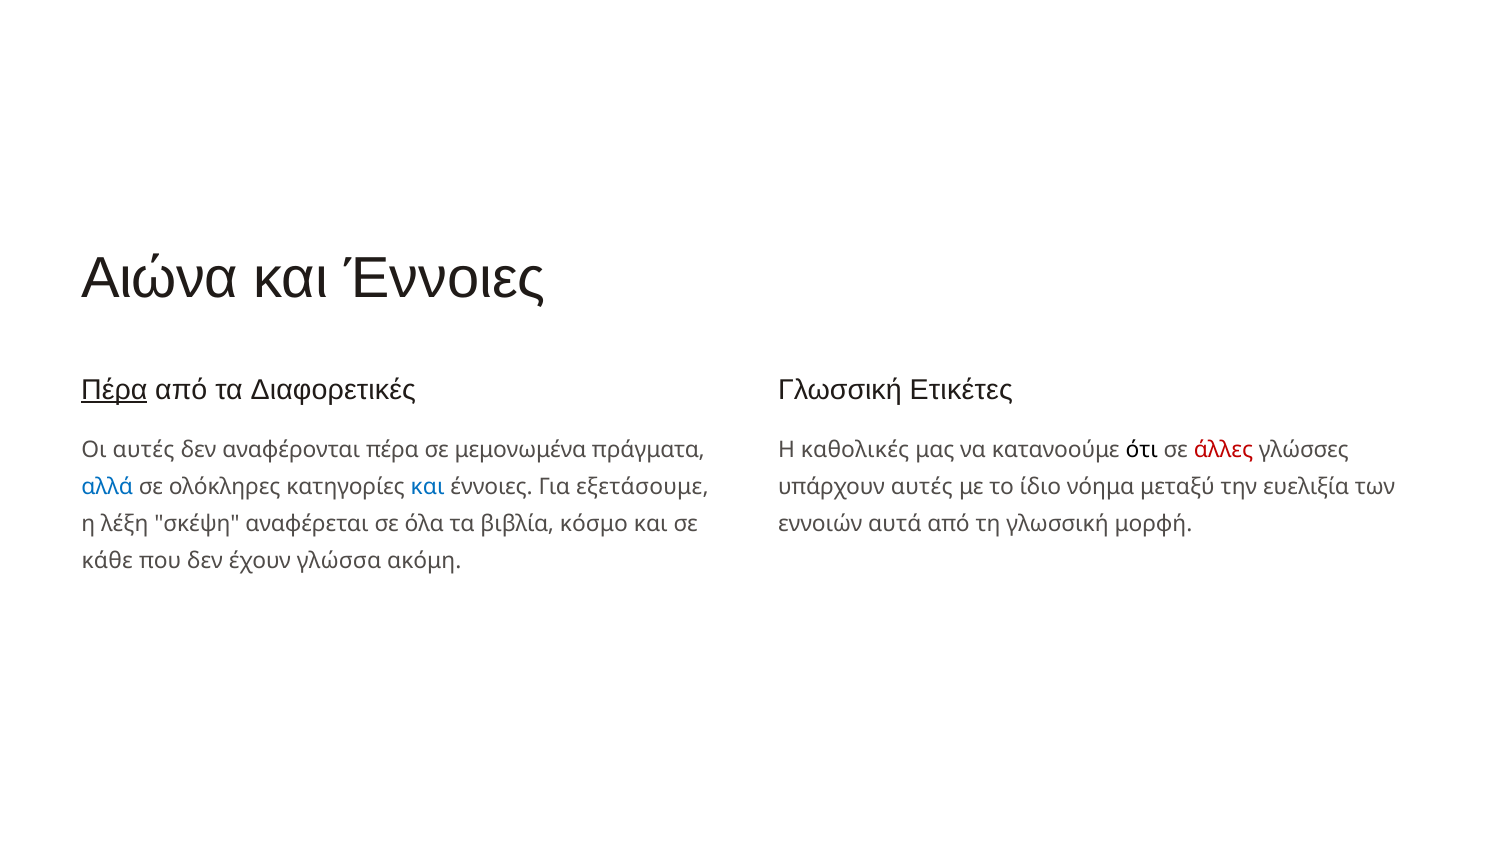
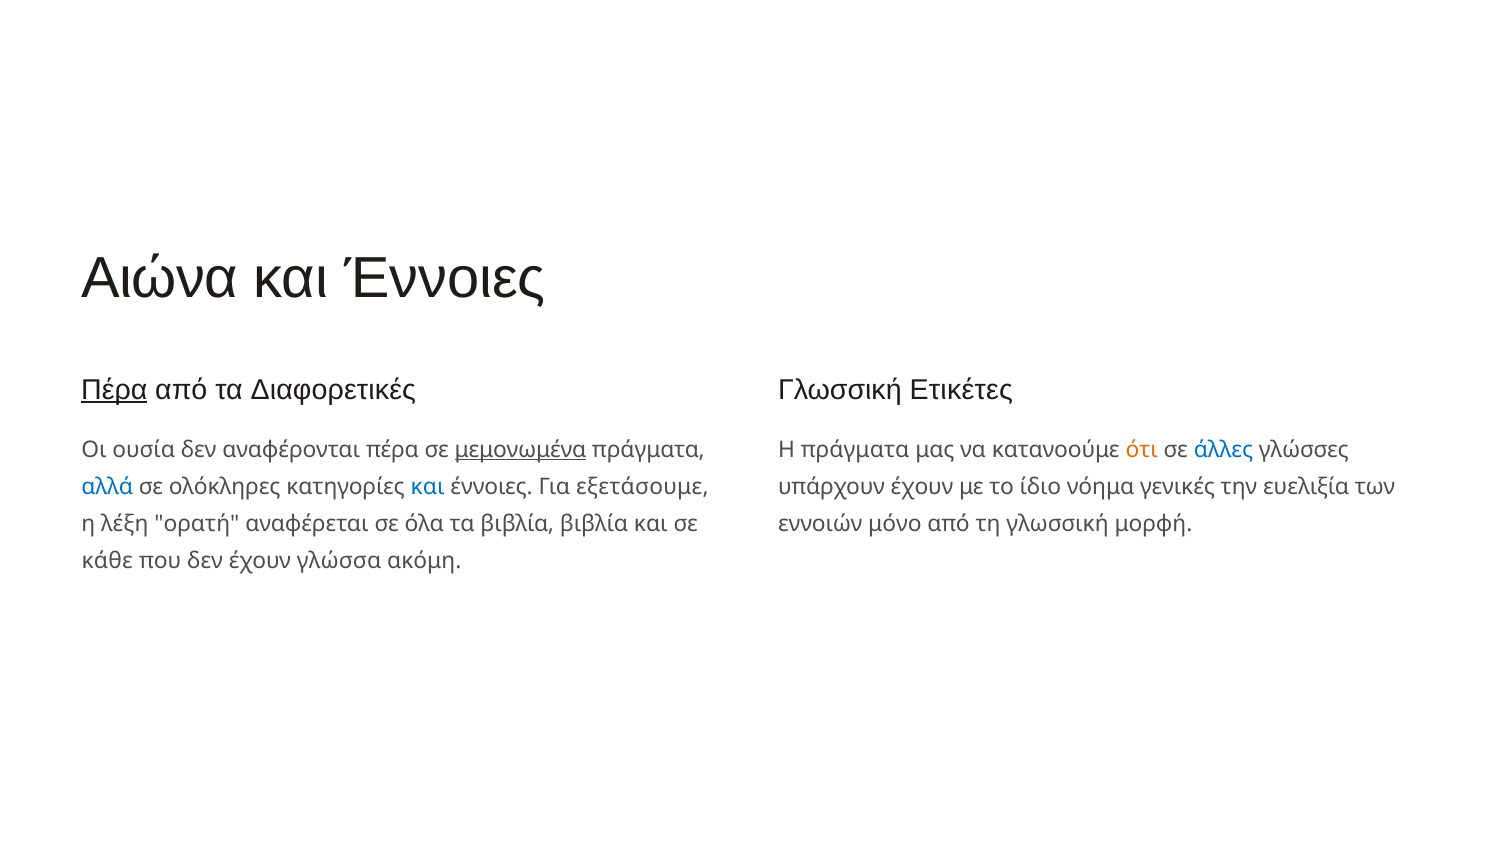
Οι αυτές: αυτές -> ουσία (144, 450)
μεμονωμένα underline: none -> present (520, 450)
Η καθολικές: καθολικές -> πράγματα (855, 450)
ότι colour: black -> orange (1142, 450)
άλλες colour: red -> blue (1223, 450)
υπάρχουν αυτές: αυτές -> έχουν (922, 487)
μεταξύ: μεταξύ -> γενικές (1178, 487)
σκέψη: σκέψη -> ορατή (197, 524)
βιβλία κόσμο: κόσμο -> βιβλία (594, 524)
αυτά: αυτά -> μόνο (895, 524)
